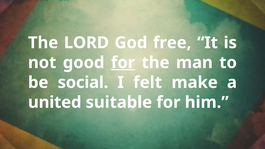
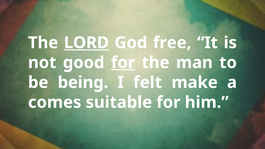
LORD underline: none -> present (86, 43)
social: social -> being (83, 82)
united: united -> comes (55, 102)
